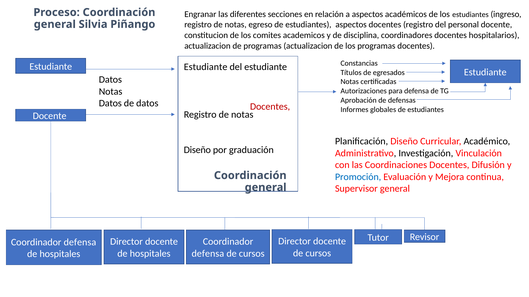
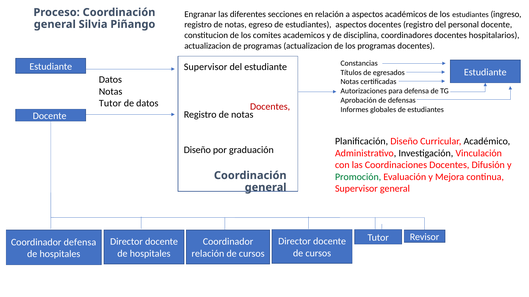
Estudiante: Estudiante -> Supervisor (206, 67)
Datos: Datos -> Tutor (110, 104)
Promoción colour: blue -> green (358, 177)
defensa: defensa -> relación (208, 254)
